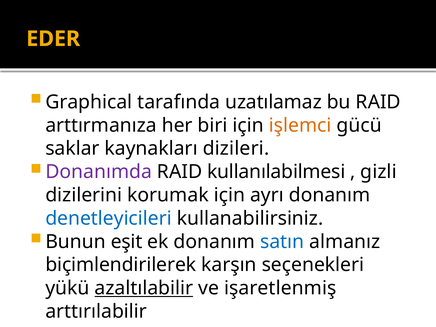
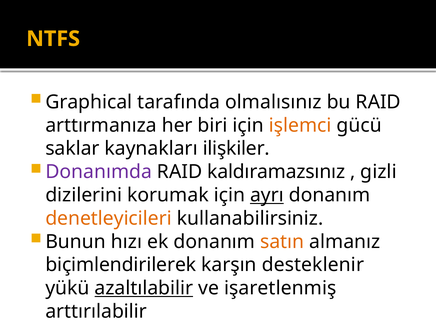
EDER: EDER -> NTFS (53, 39)
uzatılamaz: uzatılamaz -> olmalısınız (273, 102)
dizileri: dizileri -> ilişkiler (236, 149)
kullanılabilmesi: kullanılabilmesi -> kaldıramazsınız (276, 172)
ayrı underline: none -> present (267, 195)
denetleyicileri colour: blue -> orange (109, 218)
eşit: eşit -> hızı (126, 242)
satın colour: blue -> orange (282, 242)
seçenekleri: seçenekleri -> desteklenir (313, 265)
